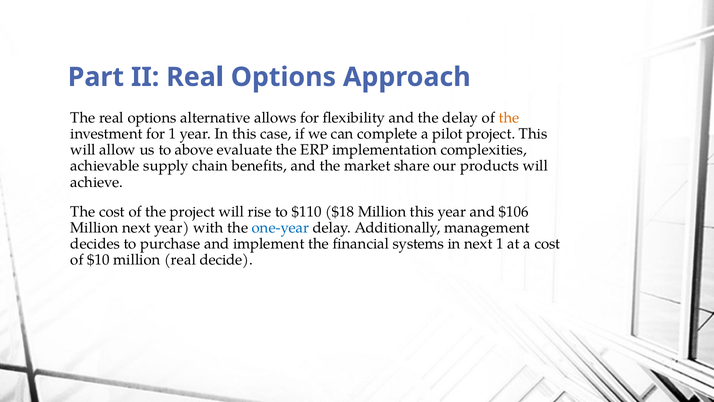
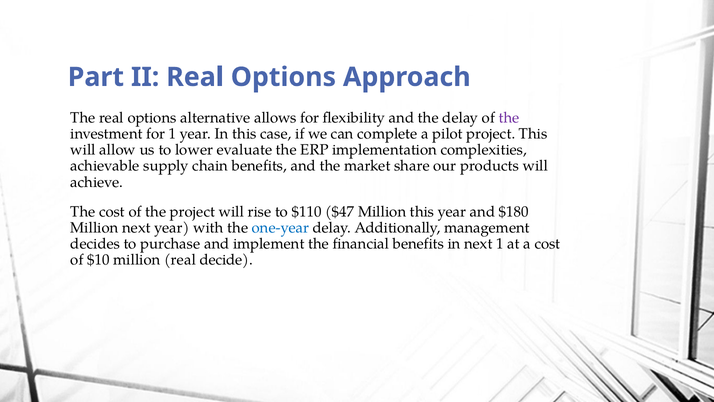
the colour: orange -> purple (509, 118)
above: above -> lower (194, 150)
$18: $18 -> $47 (340, 211)
$106: $106 -> $180 (514, 211)
financial systems: systems -> benefits (418, 244)
